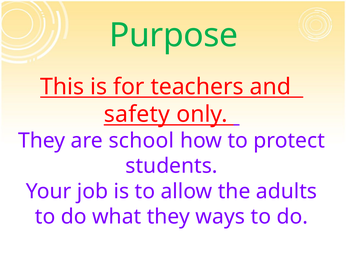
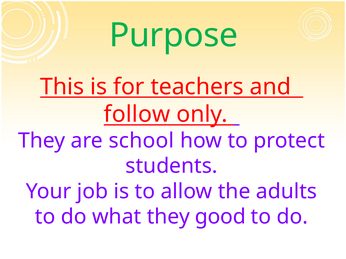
safety: safety -> follow (137, 115)
ways: ways -> good (220, 217)
